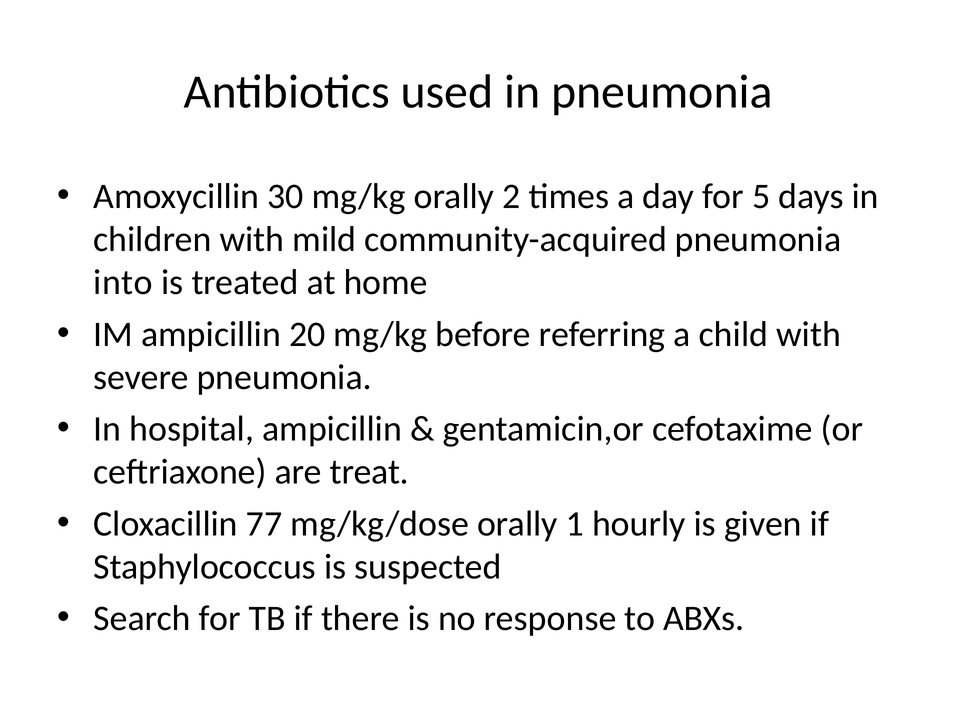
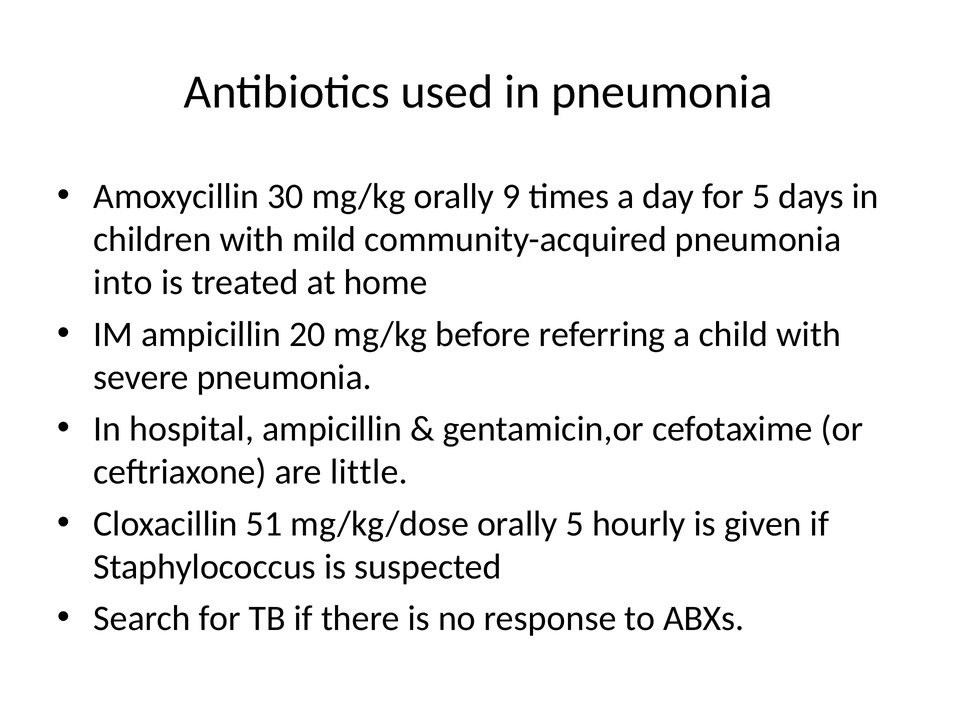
2: 2 -> 9 (511, 196)
treat: treat -> little (369, 472)
77: 77 -> 51 (264, 524)
orally 1: 1 -> 5 (575, 524)
